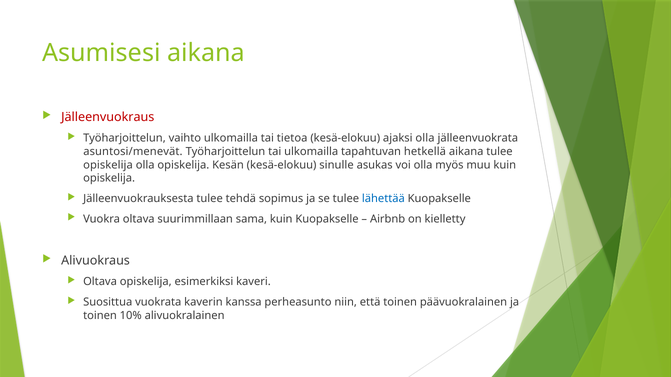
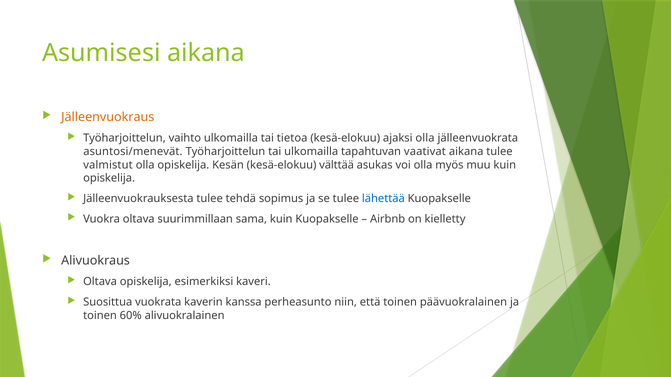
Jälleenvuokraus colour: red -> orange (108, 117)
hetkellä: hetkellä -> vaativat (425, 152)
opiskelija: opiskelija -> valmistut (108, 165)
sinulle: sinulle -> välttää (337, 165)
10%: 10% -> 60% (131, 316)
